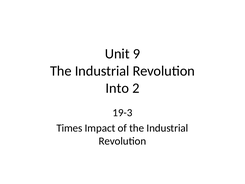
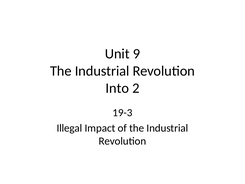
Times: Times -> Illegal (69, 128)
